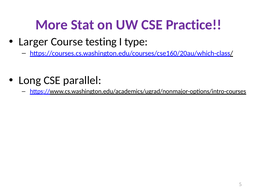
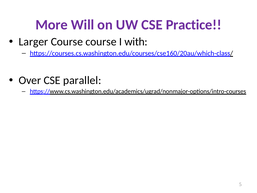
Stat: Stat -> Will (83, 25)
Course testing: testing -> course (101, 42)
type: type -> with (136, 42)
Long: Long -> Over (30, 80)
